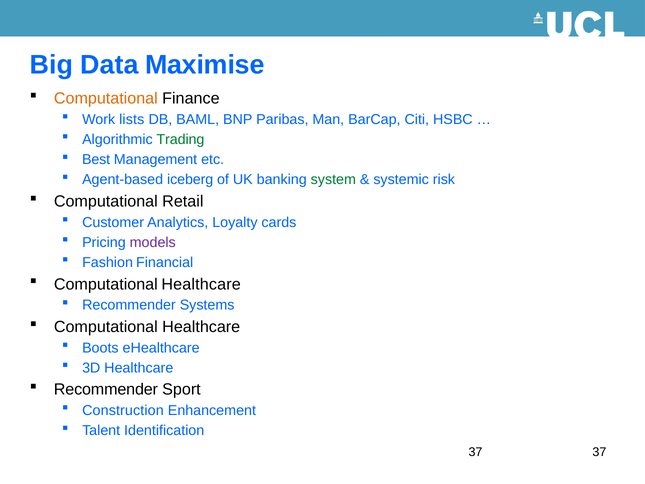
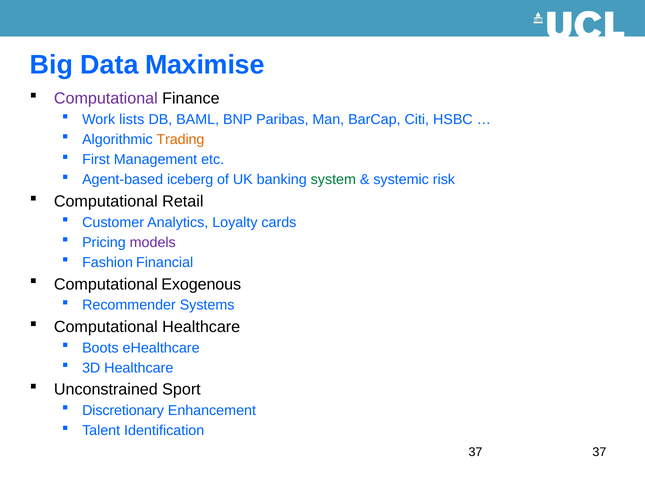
Computational colour: orange -> purple (106, 98)
Trading colour: green -> orange (180, 140)
Best: Best -> First (96, 160)
Healthcare: Healthcare -> Exogenous (201, 284)
Recommender: Recommender -> Unconstrained (106, 389)
Construction: Construction -> Discretionary (123, 410)
